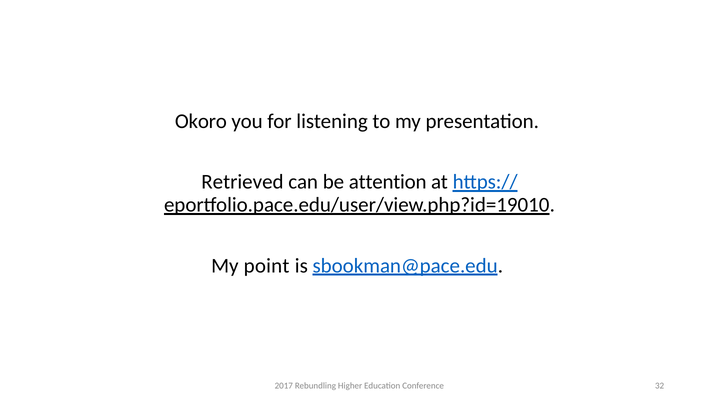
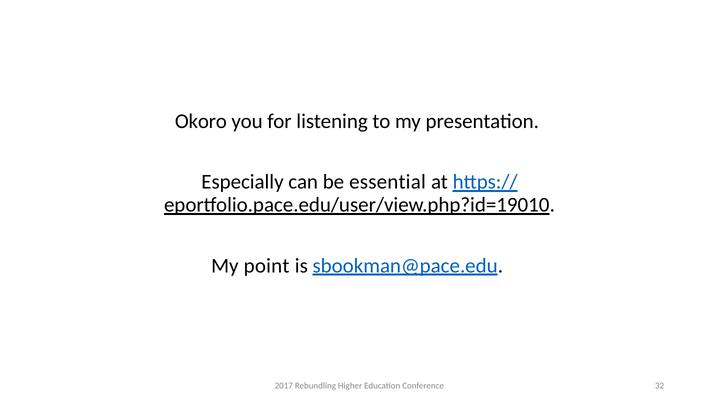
Retrieved: Retrieved -> Especially (242, 182)
attention: attention -> essential (388, 182)
